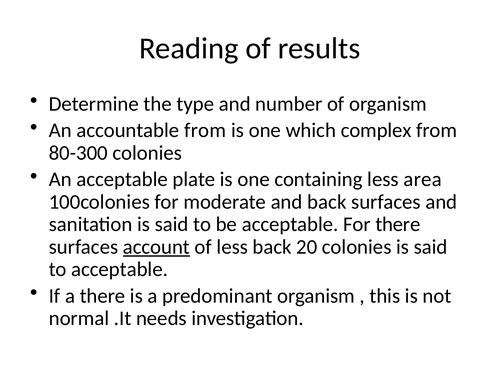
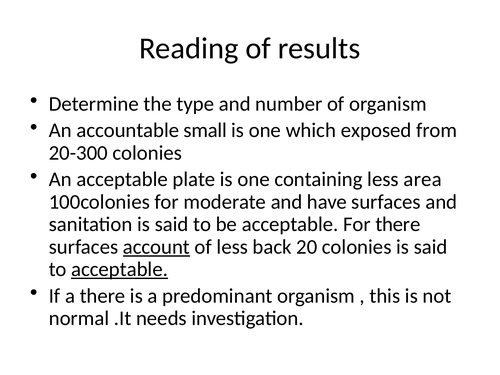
accountable from: from -> small (205, 130)
complex: complex -> exposed (376, 130)
80-300: 80-300 -> 20-300 (78, 153)
and back: back -> have (327, 202)
acceptable underline: none -> present (120, 269)
